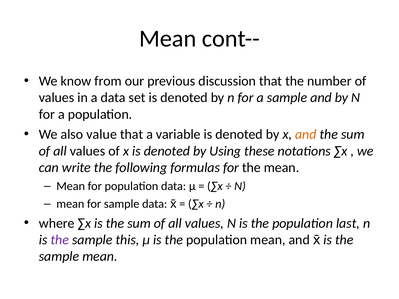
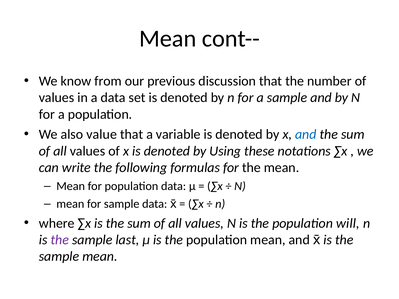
and colour: orange -> blue (306, 135)
last: last -> will (348, 223)
this: this -> last (127, 240)
